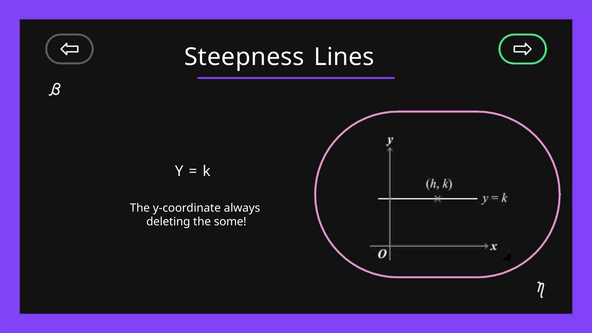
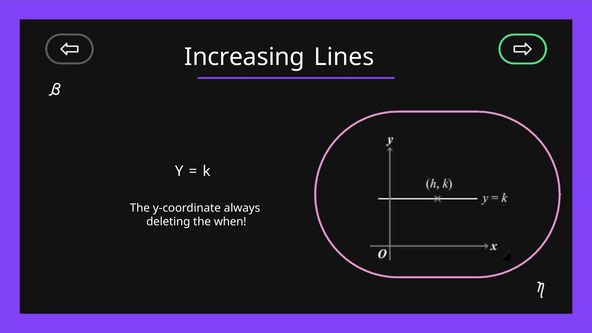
Steepness: Steepness -> Increasing (244, 57)
some: some -> when (230, 222)
